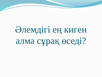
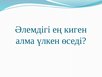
сұрақ: сұрақ -> үлкен (48, 41)
